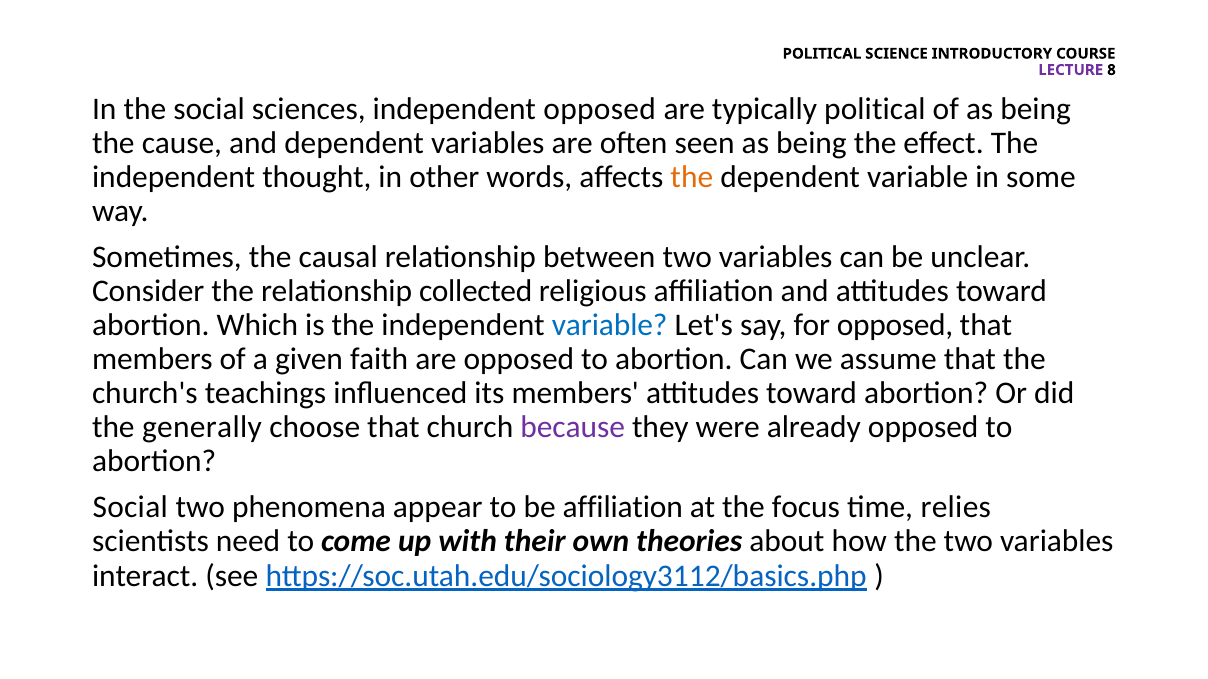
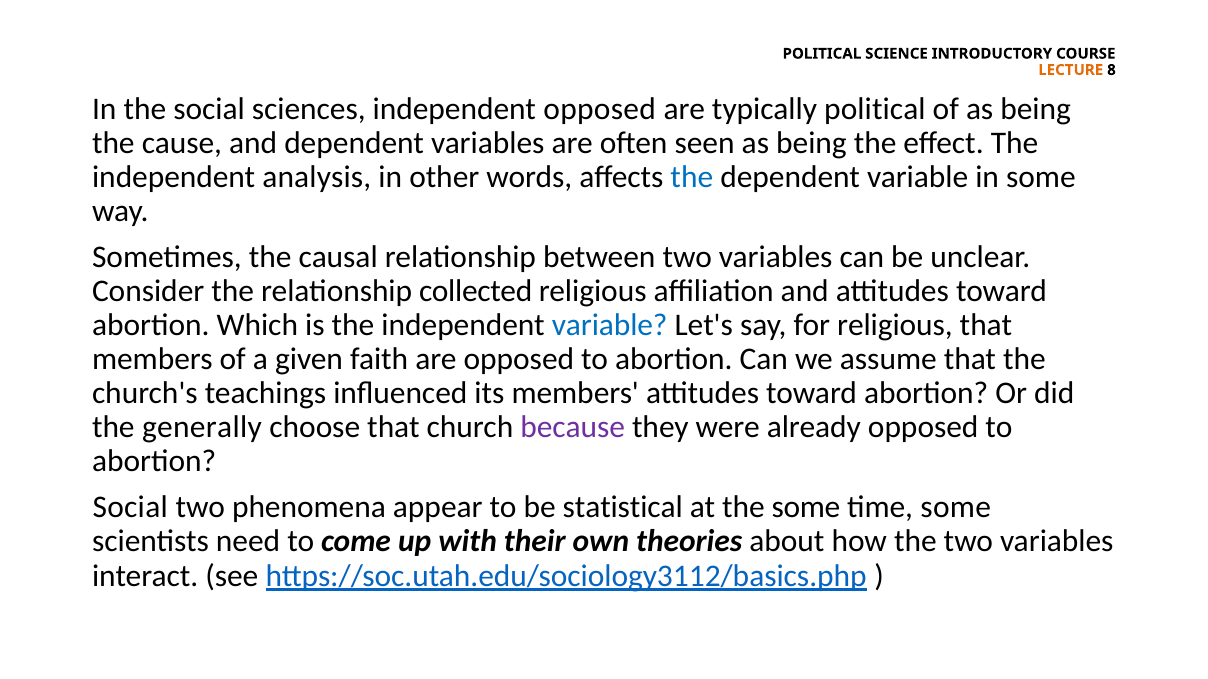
LECTURE colour: purple -> orange (1071, 70)
thought: thought -> analysis (317, 177)
the colour: orange -> blue (692, 177)
for opposed: opposed -> religious (895, 325)
be affiliation: affiliation -> statistical (623, 508)
the focus: focus -> some (806, 508)
time relies: relies -> some (956, 508)
